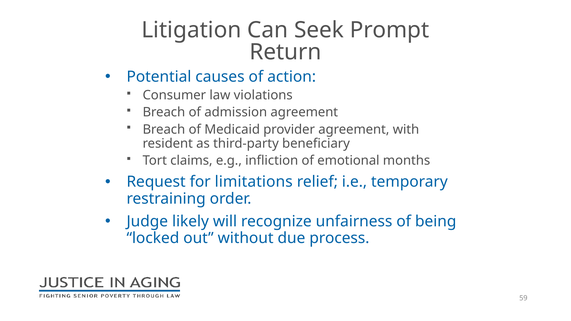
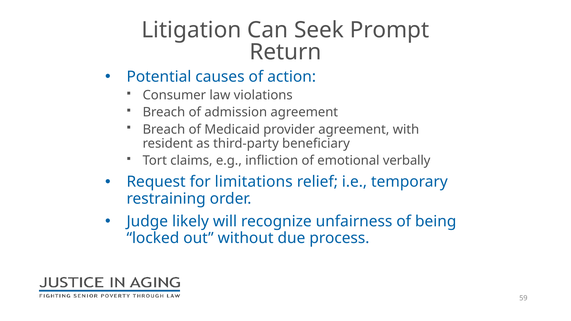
months: months -> verbally (407, 161)
